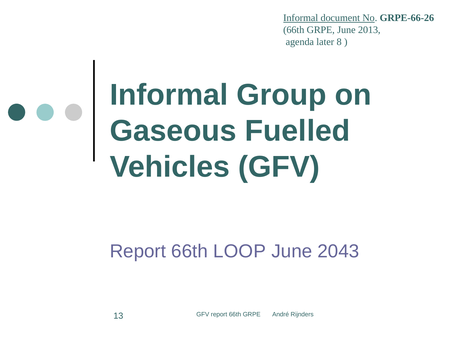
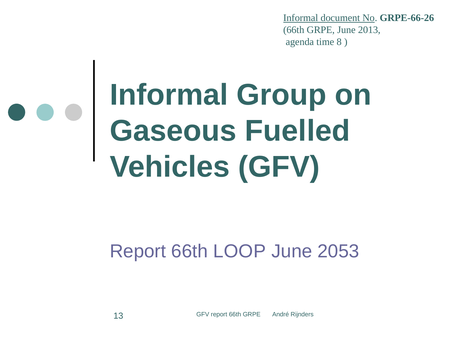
later: later -> time (325, 42)
2043: 2043 -> 2053 (338, 252)
